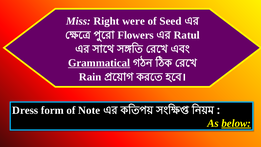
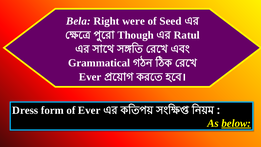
Miss: Miss -> Bela (78, 21)
Flowers: Flowers -> Though (136, 35)
Grammatical underline: present -> none (99, 63)
Rain: Rain -> Ever (90, 77)
of Note: Note -> Ever (89, 110)
